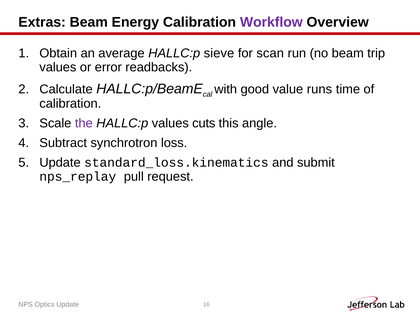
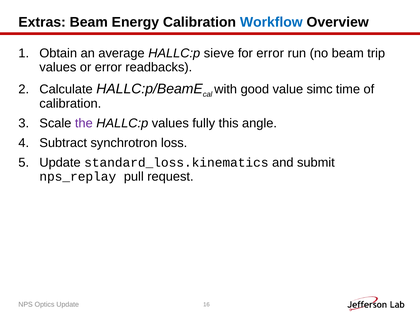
Workflow colour: purple -> blue (271, 22)
for scan: scan -> error (270, 53)
runs: runs -> simc (320, 89)
cuts: cuts -> fully (204, 123)
